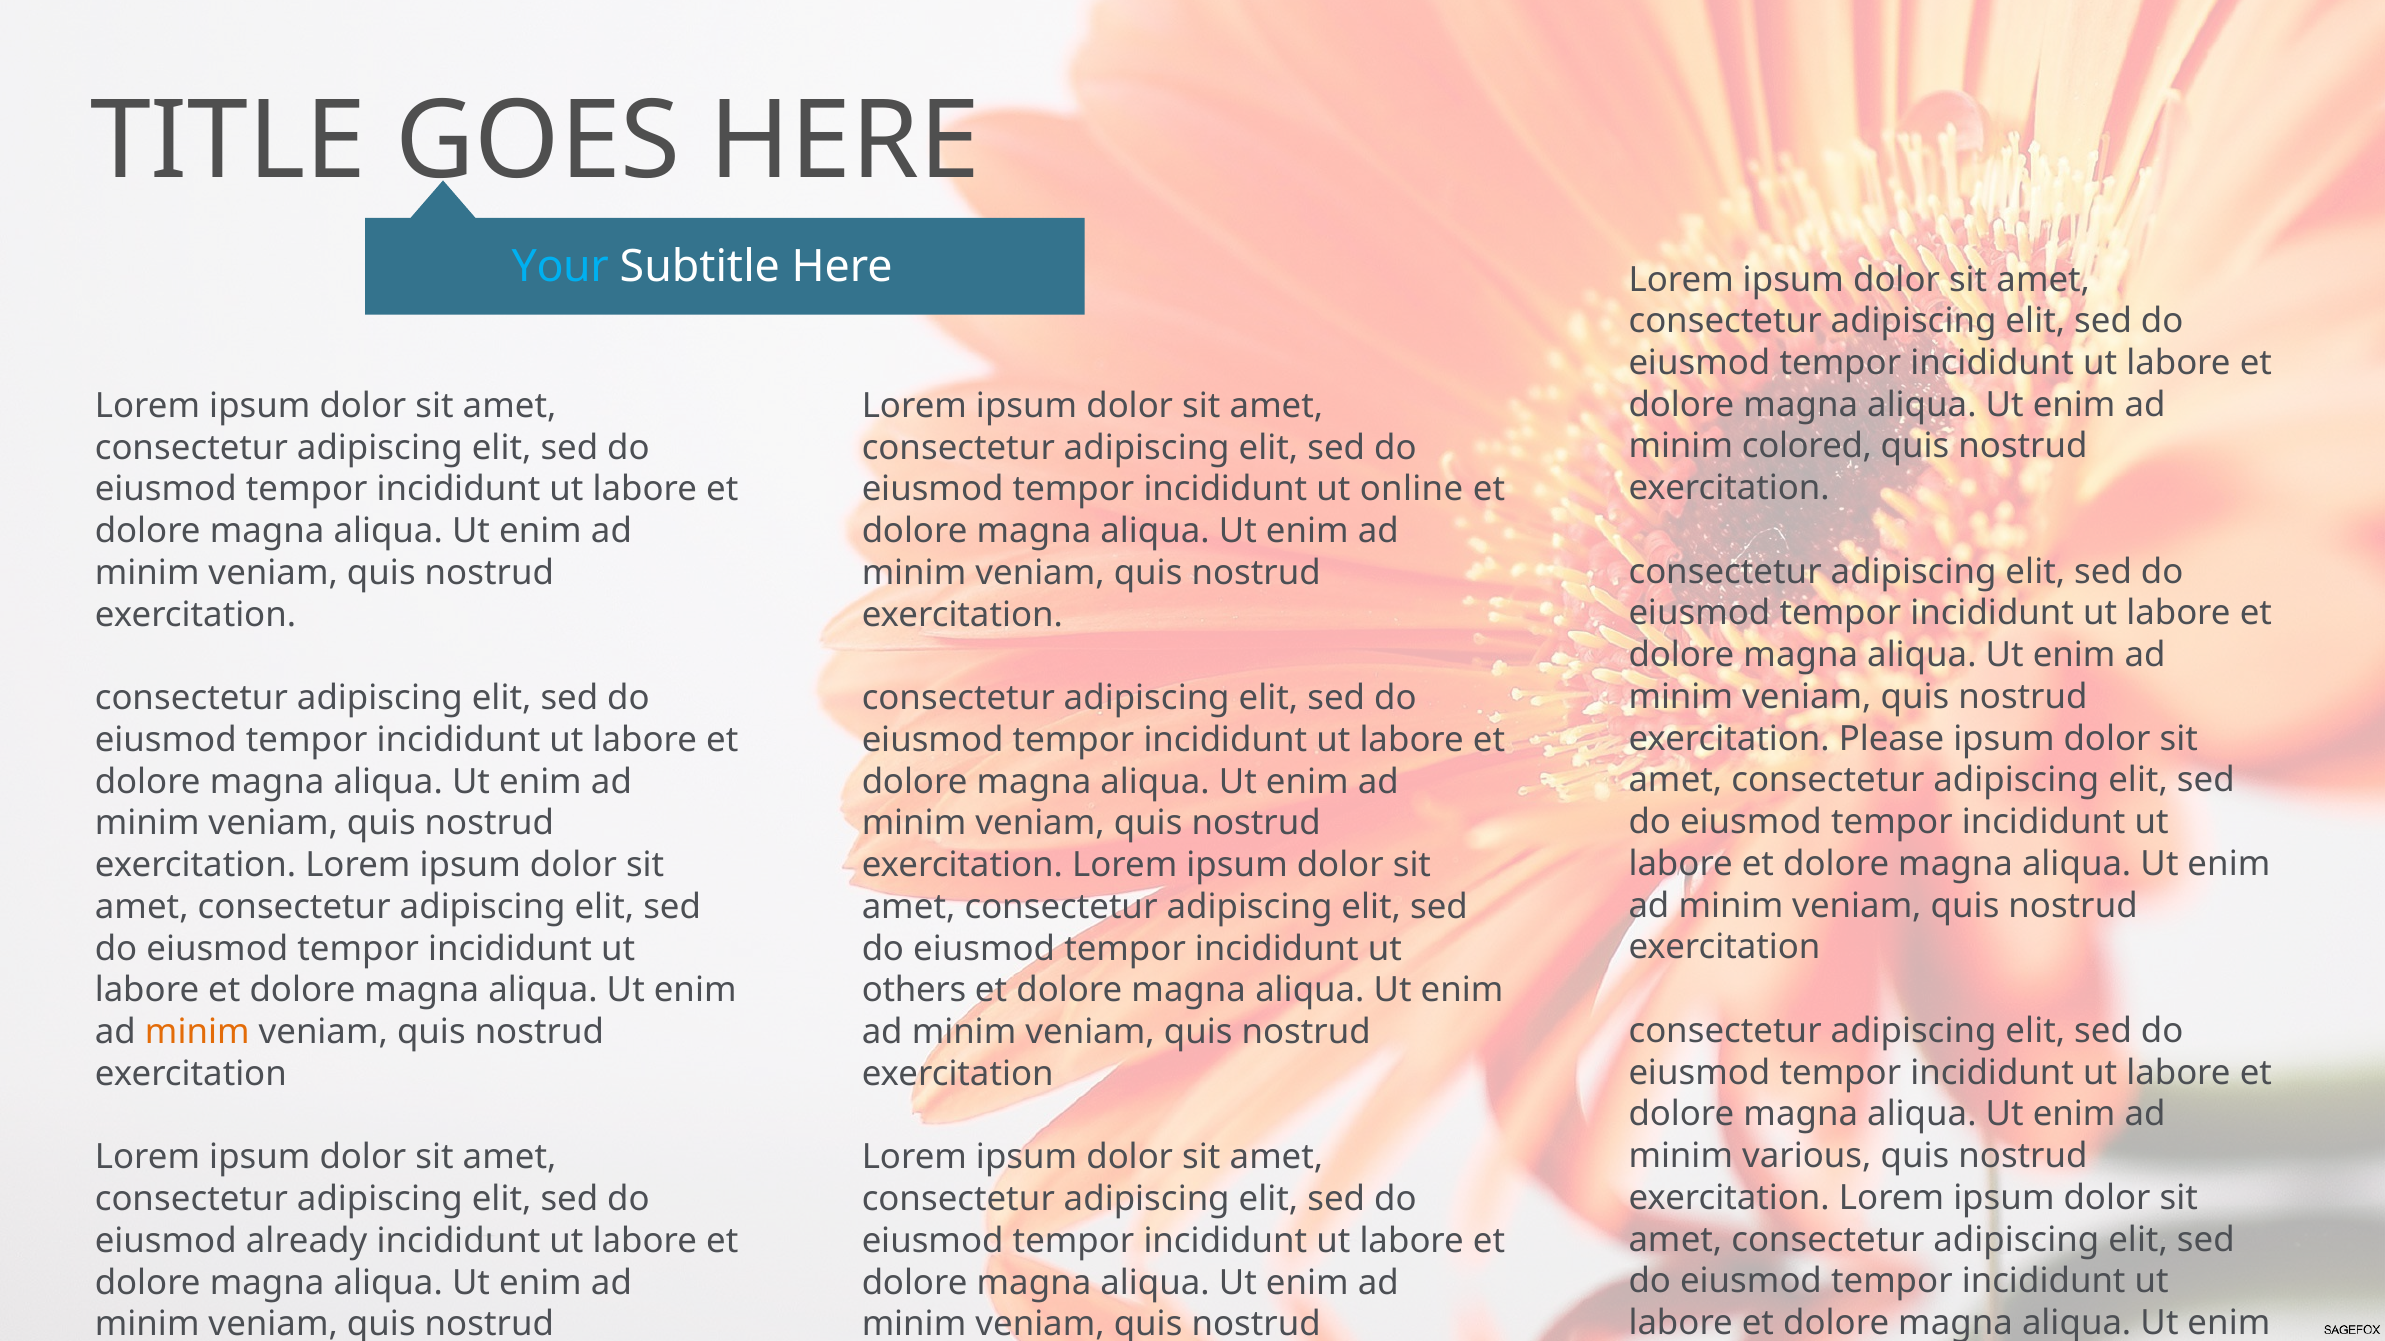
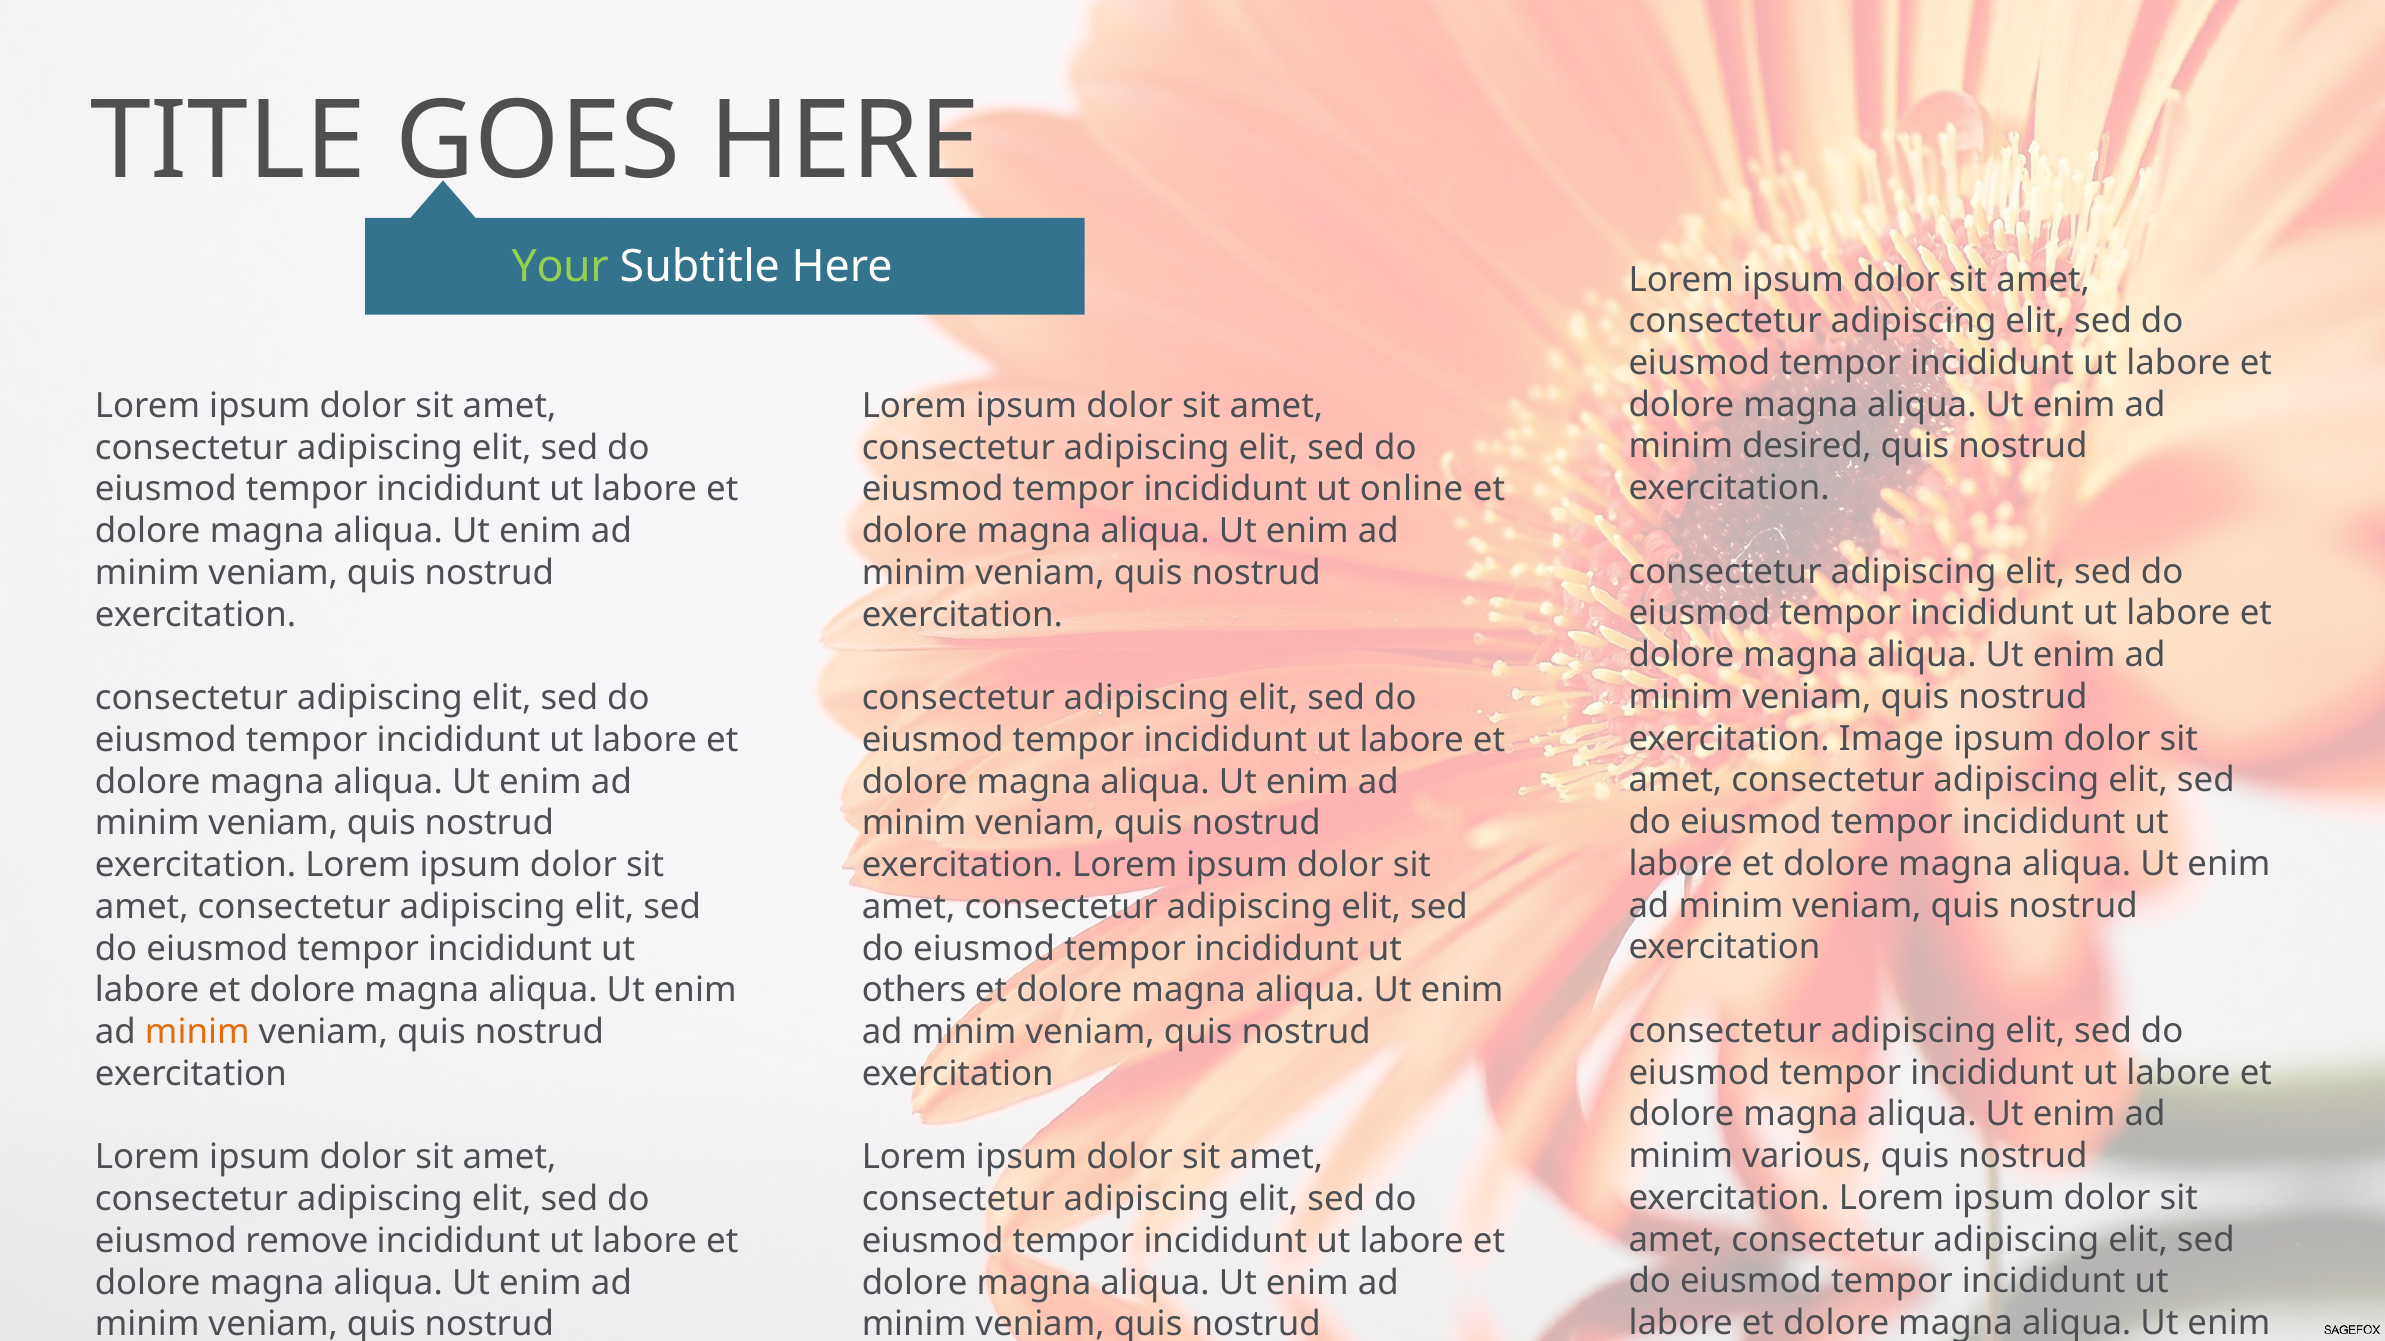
Your colour: light blue -> light green (560, 267)
colored: colored -> desired (1807, 447)
Please: Please -> Image (1892, 739)
already: already -> remove (307, 1241)
